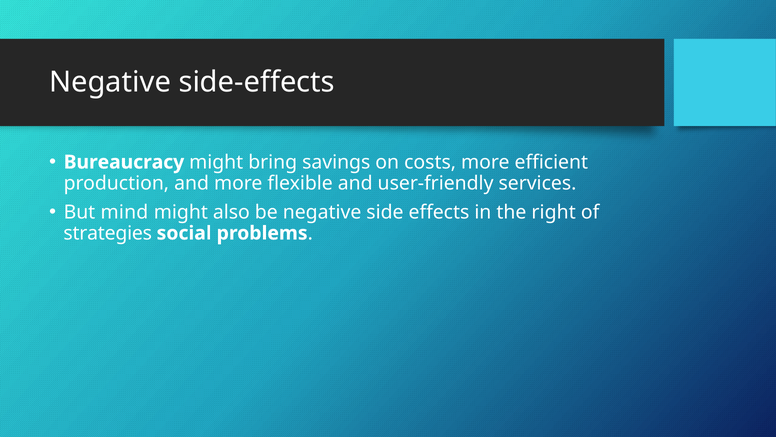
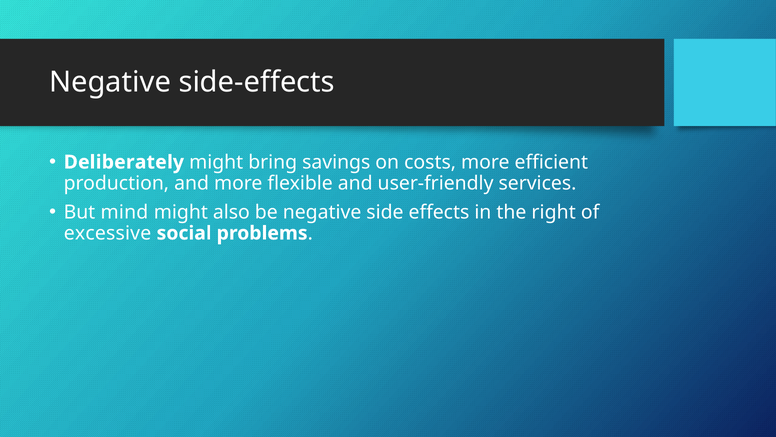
Bureaucracy: Bureaucracy -> Deliberately (124, 162)
strategies: strategies -> excessive (108, 233)
